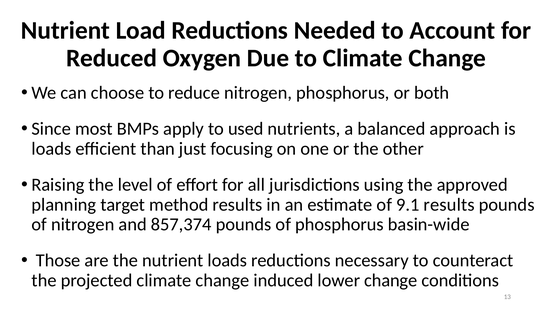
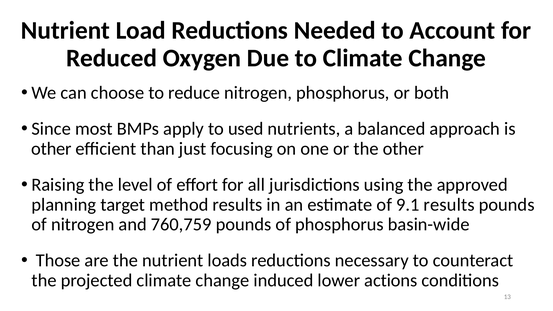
loads: loads -> other (52, 149)
857,374: 857,374 -> 760,759 (181, 225)
lower change: change -> actions (391, 281)
